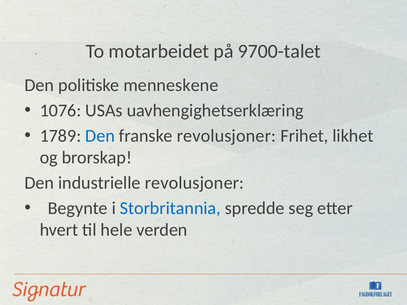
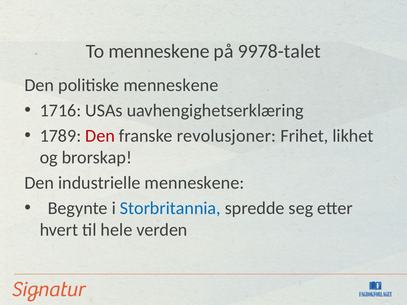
To motarbeidet: motarbeidet -> menneskene (159, 51)
9700-talet: 9700-talet -> 9978-talet (279, 51)
1076: 1076 -> 1716 (60, 111)
Den colour: blue -> red (100, 136)
industrielle revolusjoner: revolusjoner -> menneskene (195, 183)
